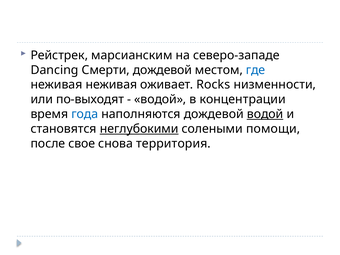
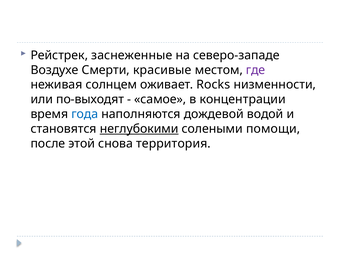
марсианским: марсианским -> заснеженные (132, 55)
Dancing: Dancing -> Воздухе (55, 70)
Смерти дождевой: дождевой -> красивые (162, 70)
где colour: blue -> purple (256, 70)
неживая неживая: неживая -> солнцем (111, 85)
водой: водой -> самое (160, 99)
водой underline: present -> none (265, 114)
свое: свое -> этой (82, 144)
